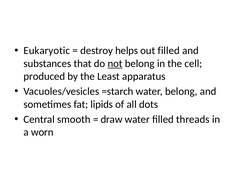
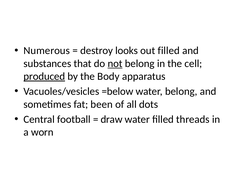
Eukaryotic: Eukaryotic -> Numerous (47, 51)
helps: helps -> looks (127, 51)
produced underline: none -> present (44, 76)
Least: Least -> Body (108, 76)
=starch: =starch -> =below (118, 91)
lipids: lipids -> been (102, 104)
smooth: smooth -> football (74, 119)
